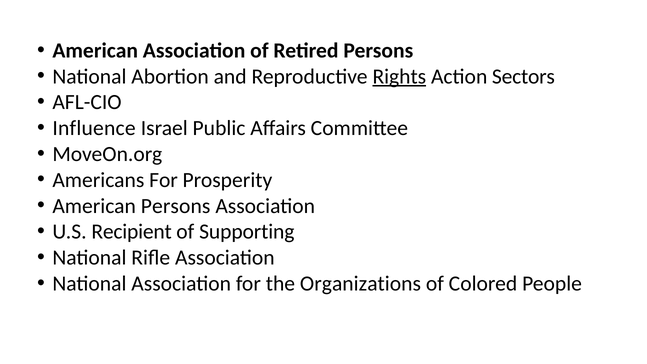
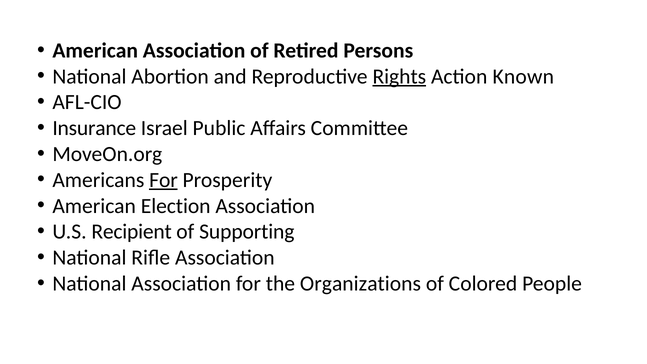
Sectors: Sectors -> Known (523, 76)
Influence: Influence -> Insurance (94, 128)
For underline: none -> present (164, 180)
American Persons: Persons -> Election (176, 206)
